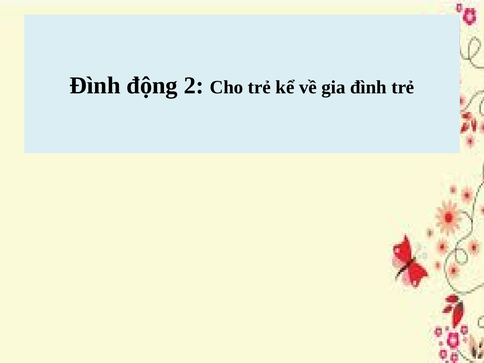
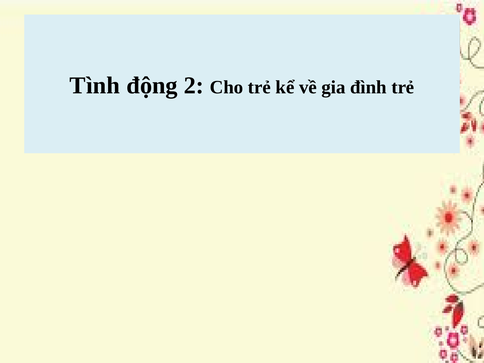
Đình: Đình -> Tình (95, 86)
